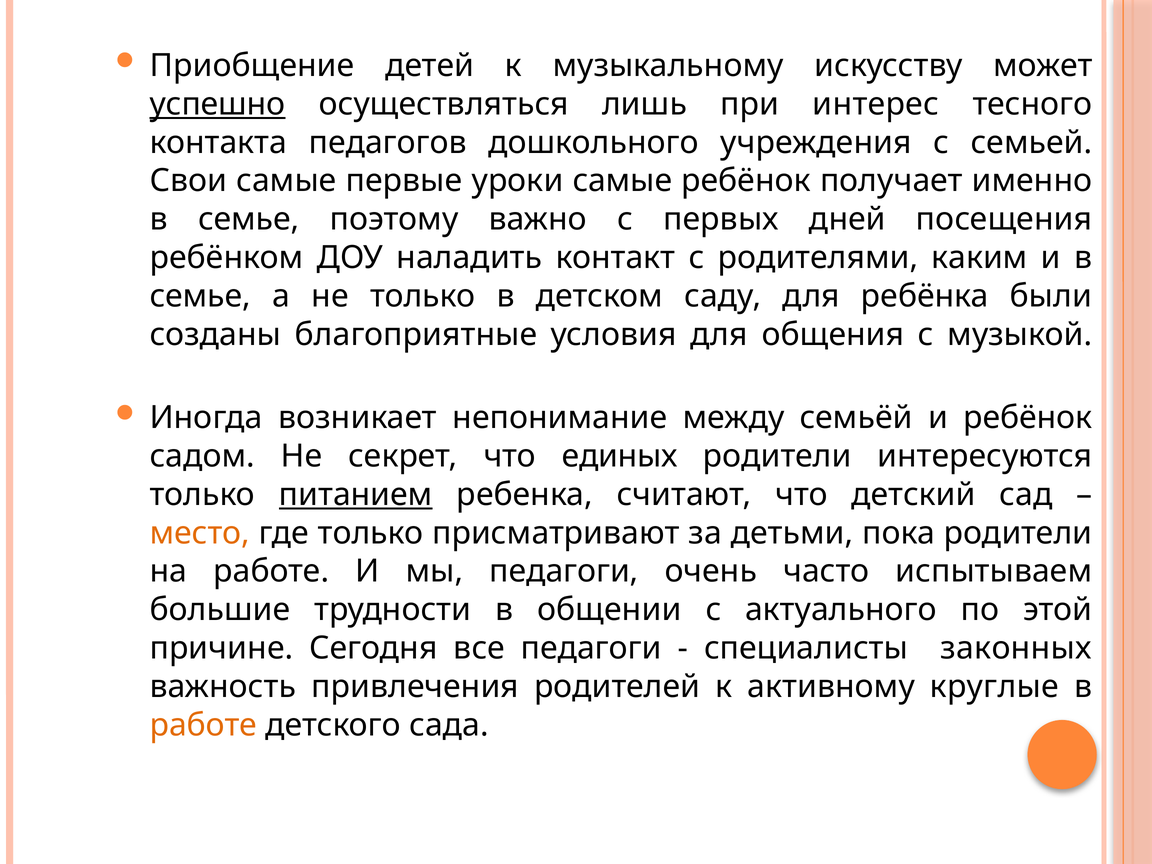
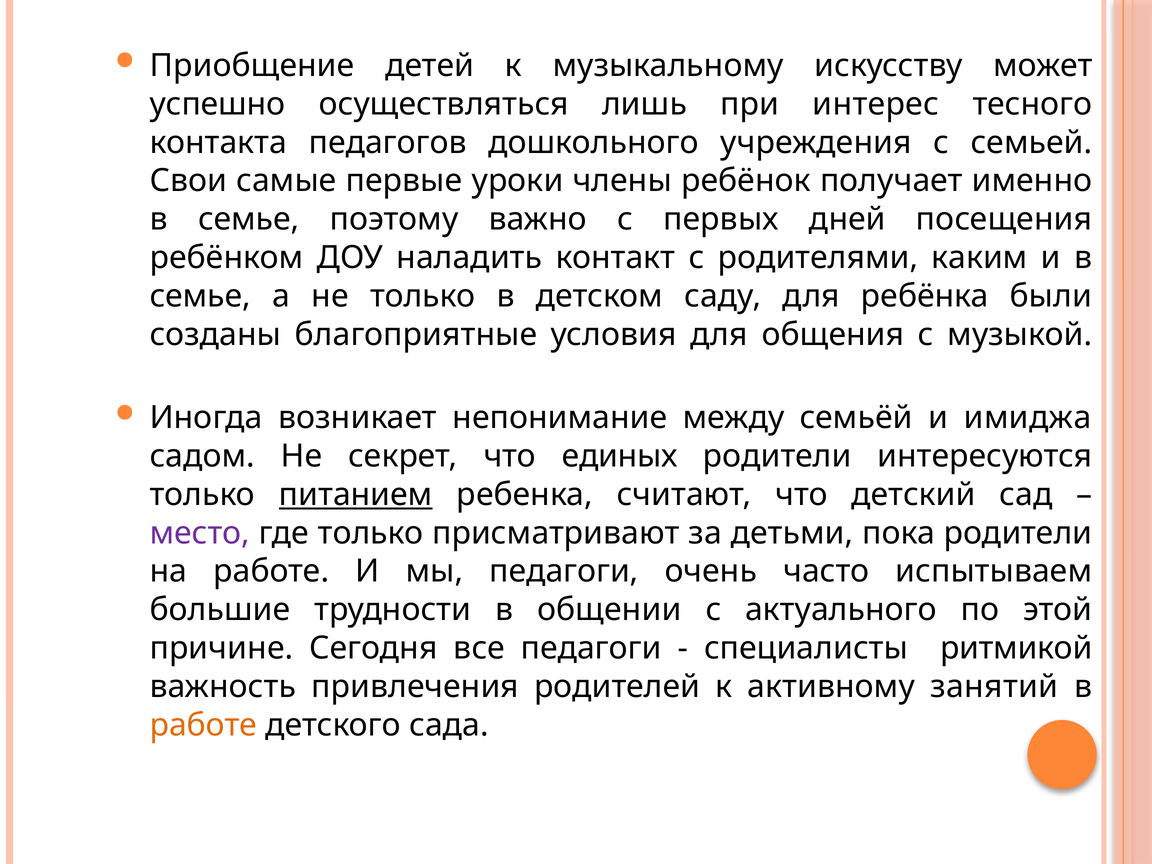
успешно underline: present -> none (218, 104)
уроки самые: самые -> члены (622, 181)
и ребёнок: ребёнок -> имиджа (1028, 418)
место colour: orange -> purple (200, 533)
законных: законных -> ритмикой (1016, 648)
круглые: круглые -> занятий (994, 687)
